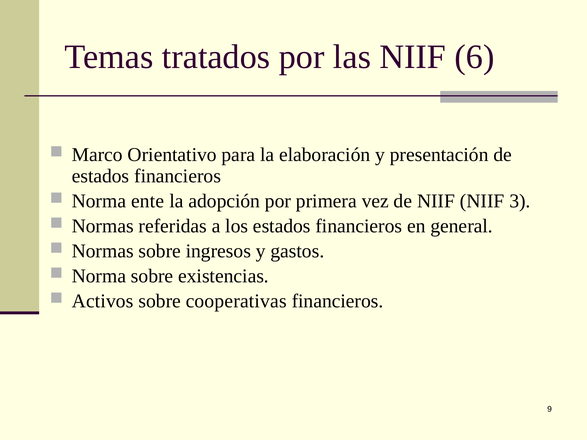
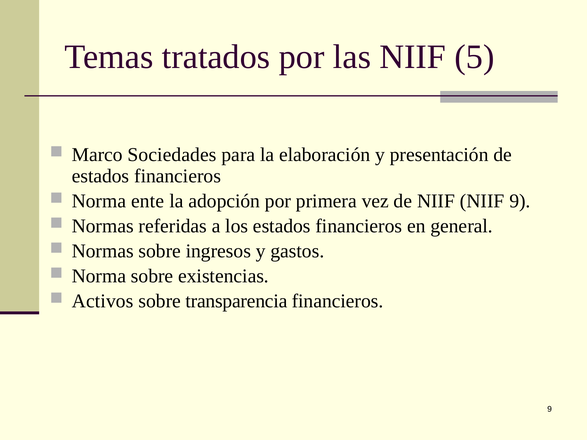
6: 6 -> 5 (475, 57)
Orientativo: Orientativo -> Sociedades (172, 155)
NIIF 3: 3 -> 9 (520, 201)
cooperativas: cooperativas -> transparencia (236, 301)
